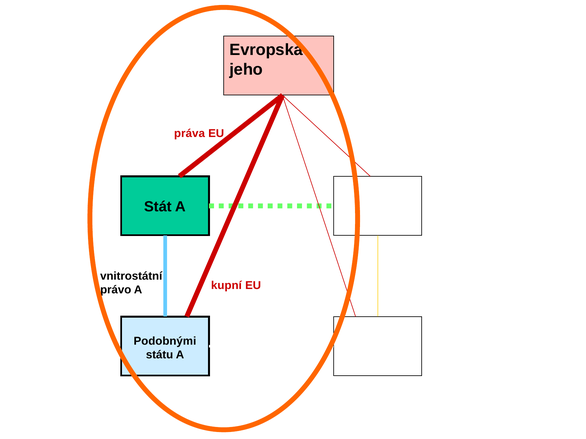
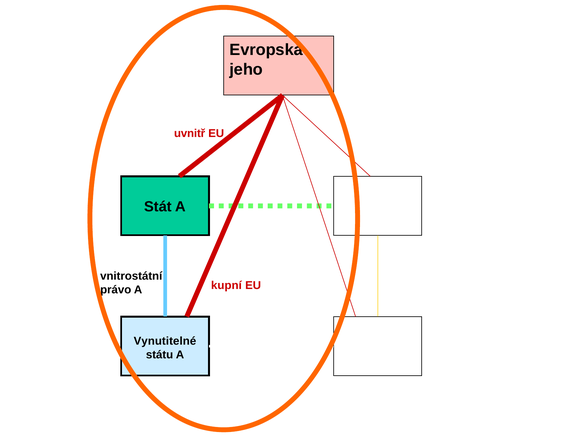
práva: práva -> uvnitř (190, 133)
Podobnými: Podobnými -> Vynutitelné (165, 341)
